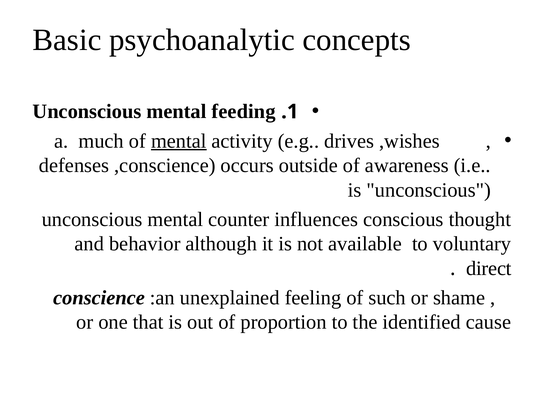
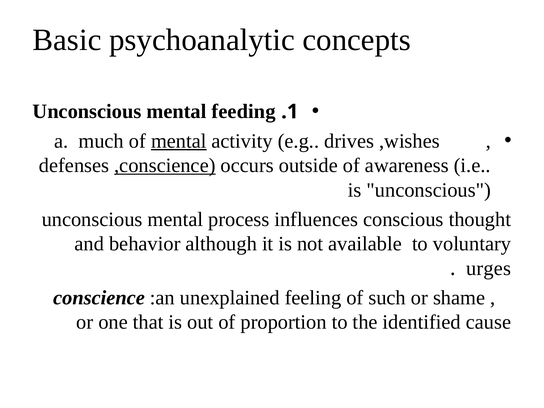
,conscience underline: none -> present (165, 165)
counter: counter -> process (239, 219)
direct: direct -> urges (489, 268)
